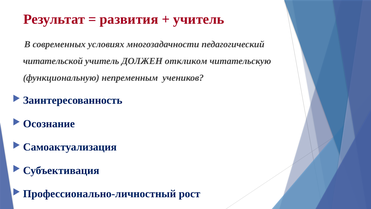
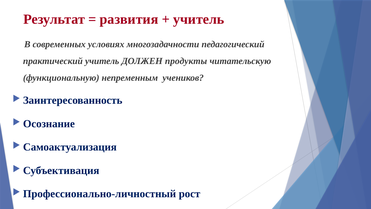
читательской: читательской -> практический (53, 61)
откликом: откликом -> продукты (186, 61)
